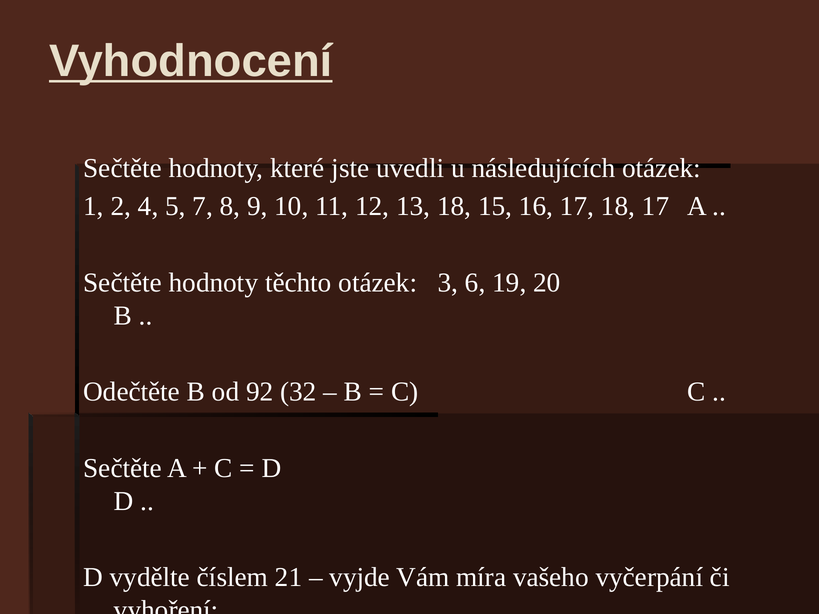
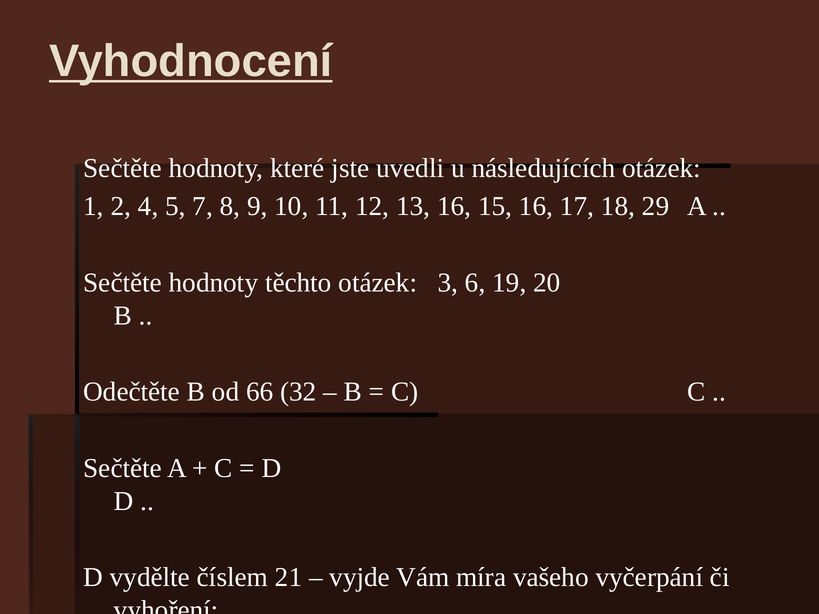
13 18: 18 -> 16 (454, 206)
18 17: 17 -> 29 (656, 206)
92: 92 -> 66 (260, 392)
